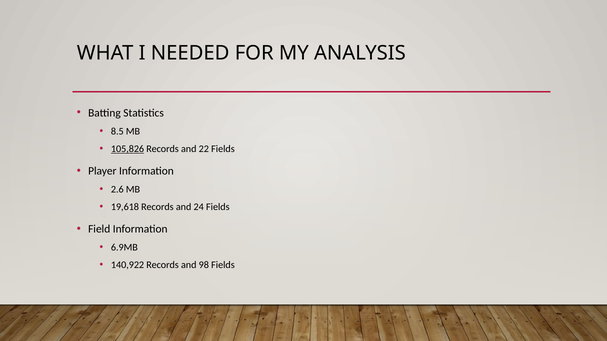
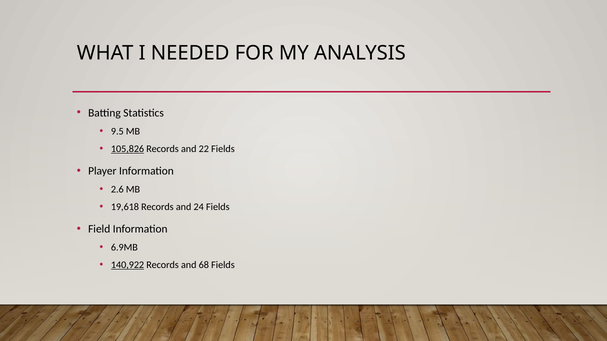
8.5: 8.5 -> 9.5 (117, 131)
140,922 underline: none -> present (128, 265)
98: 98 -> 68 (204, 265)
